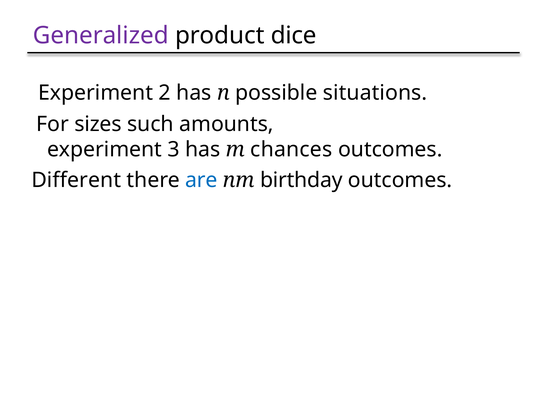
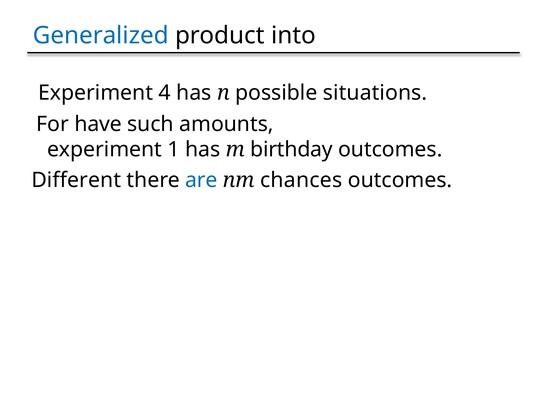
Generalized colour: purple -> blue (101, 35)
dice: dice -> into (294, 35)
2: 2 -> 4 (165, 93)
sizes: sizes -> have (98, 124)
3: 3 -> 1 (174, 150)
chances: chances -> birthday (292, 150)
birthday: birthday -> chances (301, 180)
